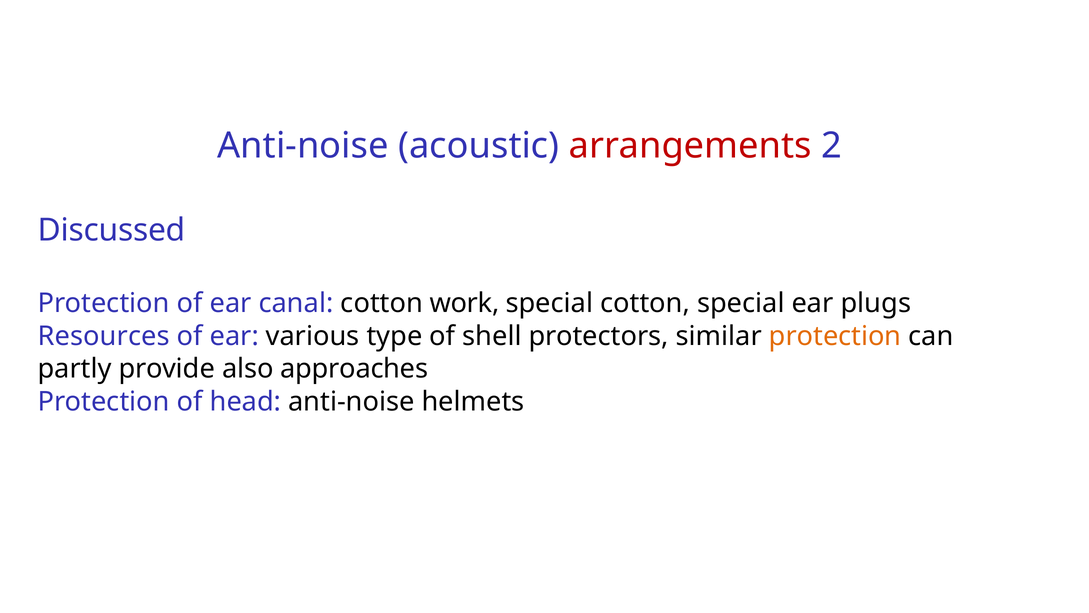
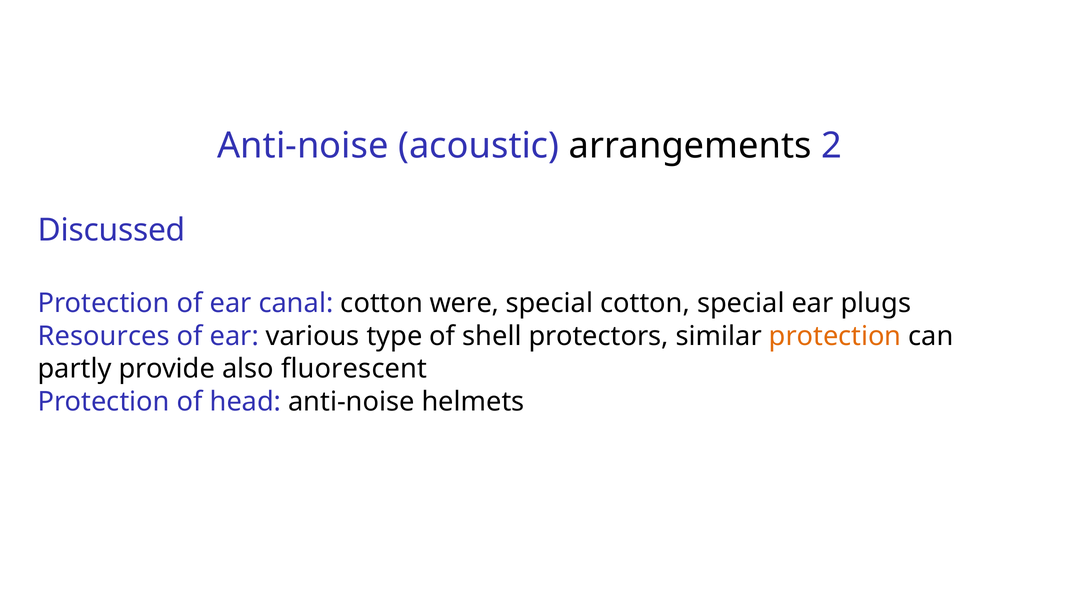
arrangements colour: red -> black (690, 146)
work: work -> were (464, 303)
approaches: approaches -> fluorescent (354, 369)
